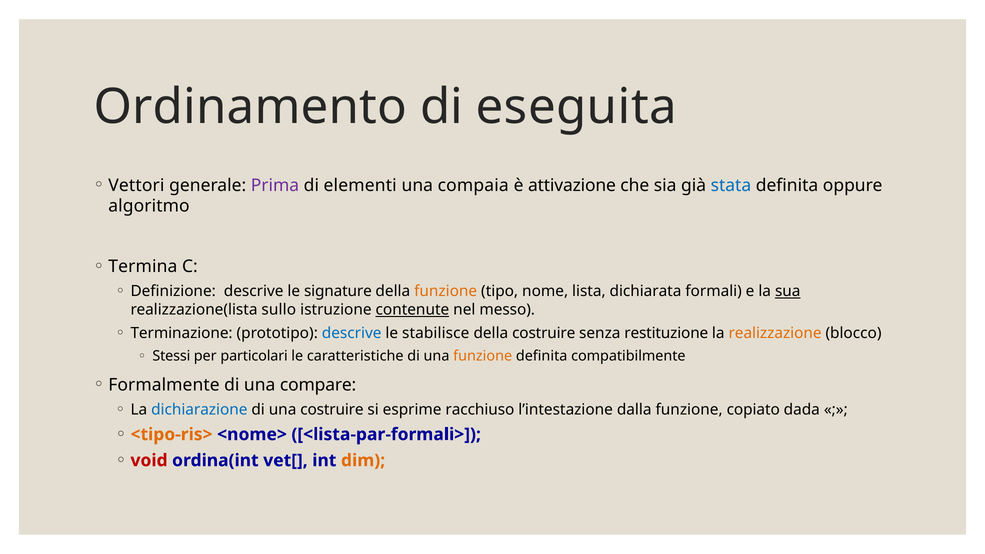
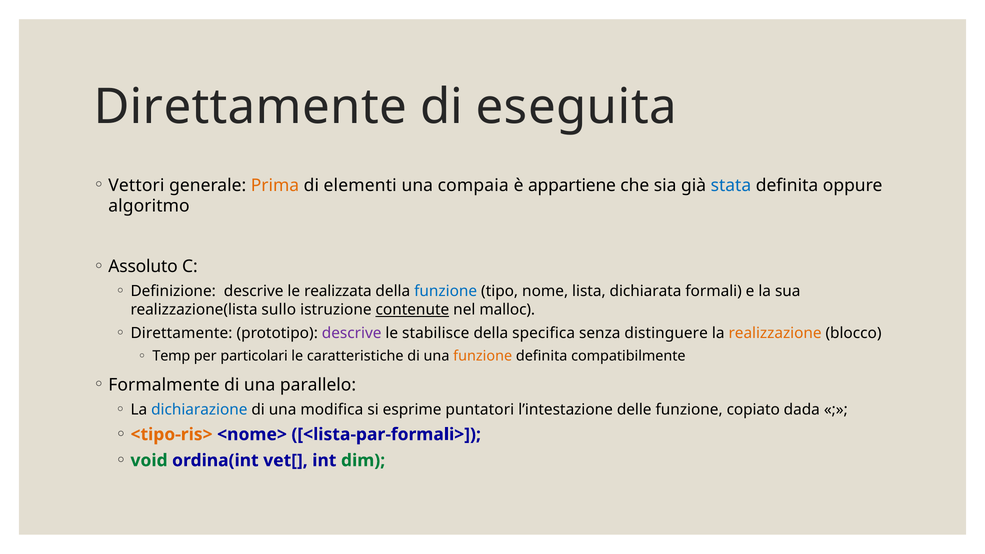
Ordinamento: Ordinamento -> Direttamente (250, 107)
Prima colour: purple -> orange (275, 185)
attivazione: attivazione -> appartiene (572, 185)
Termina: Termina -> Assoluto (143, 267)
signature: signature -> realizzata (338, 291)
funzione colour: orange -> blue (446, 291)
sua underline: present -> none (788, 291)
messo: messo -> malloc (507, 310)
Terminazione: Terminazione -> Direttamente (181, 333)
descrive colour: blue -> purple (352, 333)
della costruire: costruire -> specifica (544, 333)
restituzione: restituzione -> distinguere (666, 333)
Stessi: Stessi -> Temp (171, 356)
compare: compare -> parallelo (318, 385)
una costruire: costruire -> modifica (332, 409)
racchiuso: racchiuso -> puntatori (480, 409)
dalla: dalla -> delle (634, 409)
void colour: red -> green (149, 461)
dim colour: orange -> green (363, 461)
